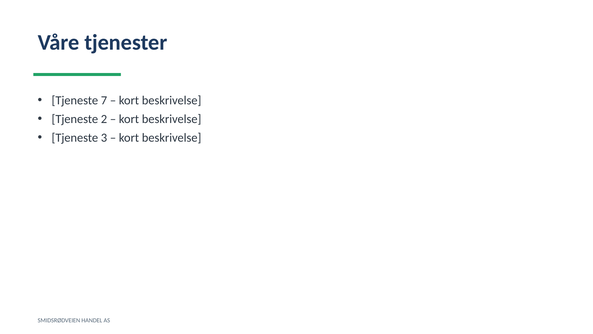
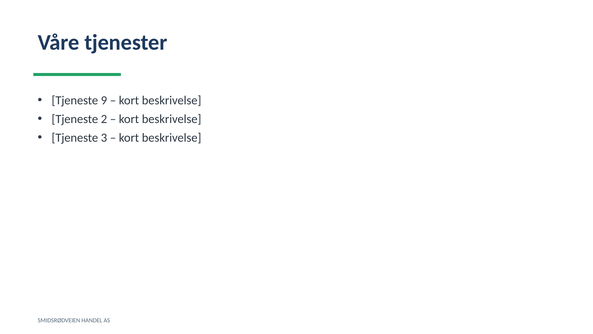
7: 7 -> 9 (104, 100)
